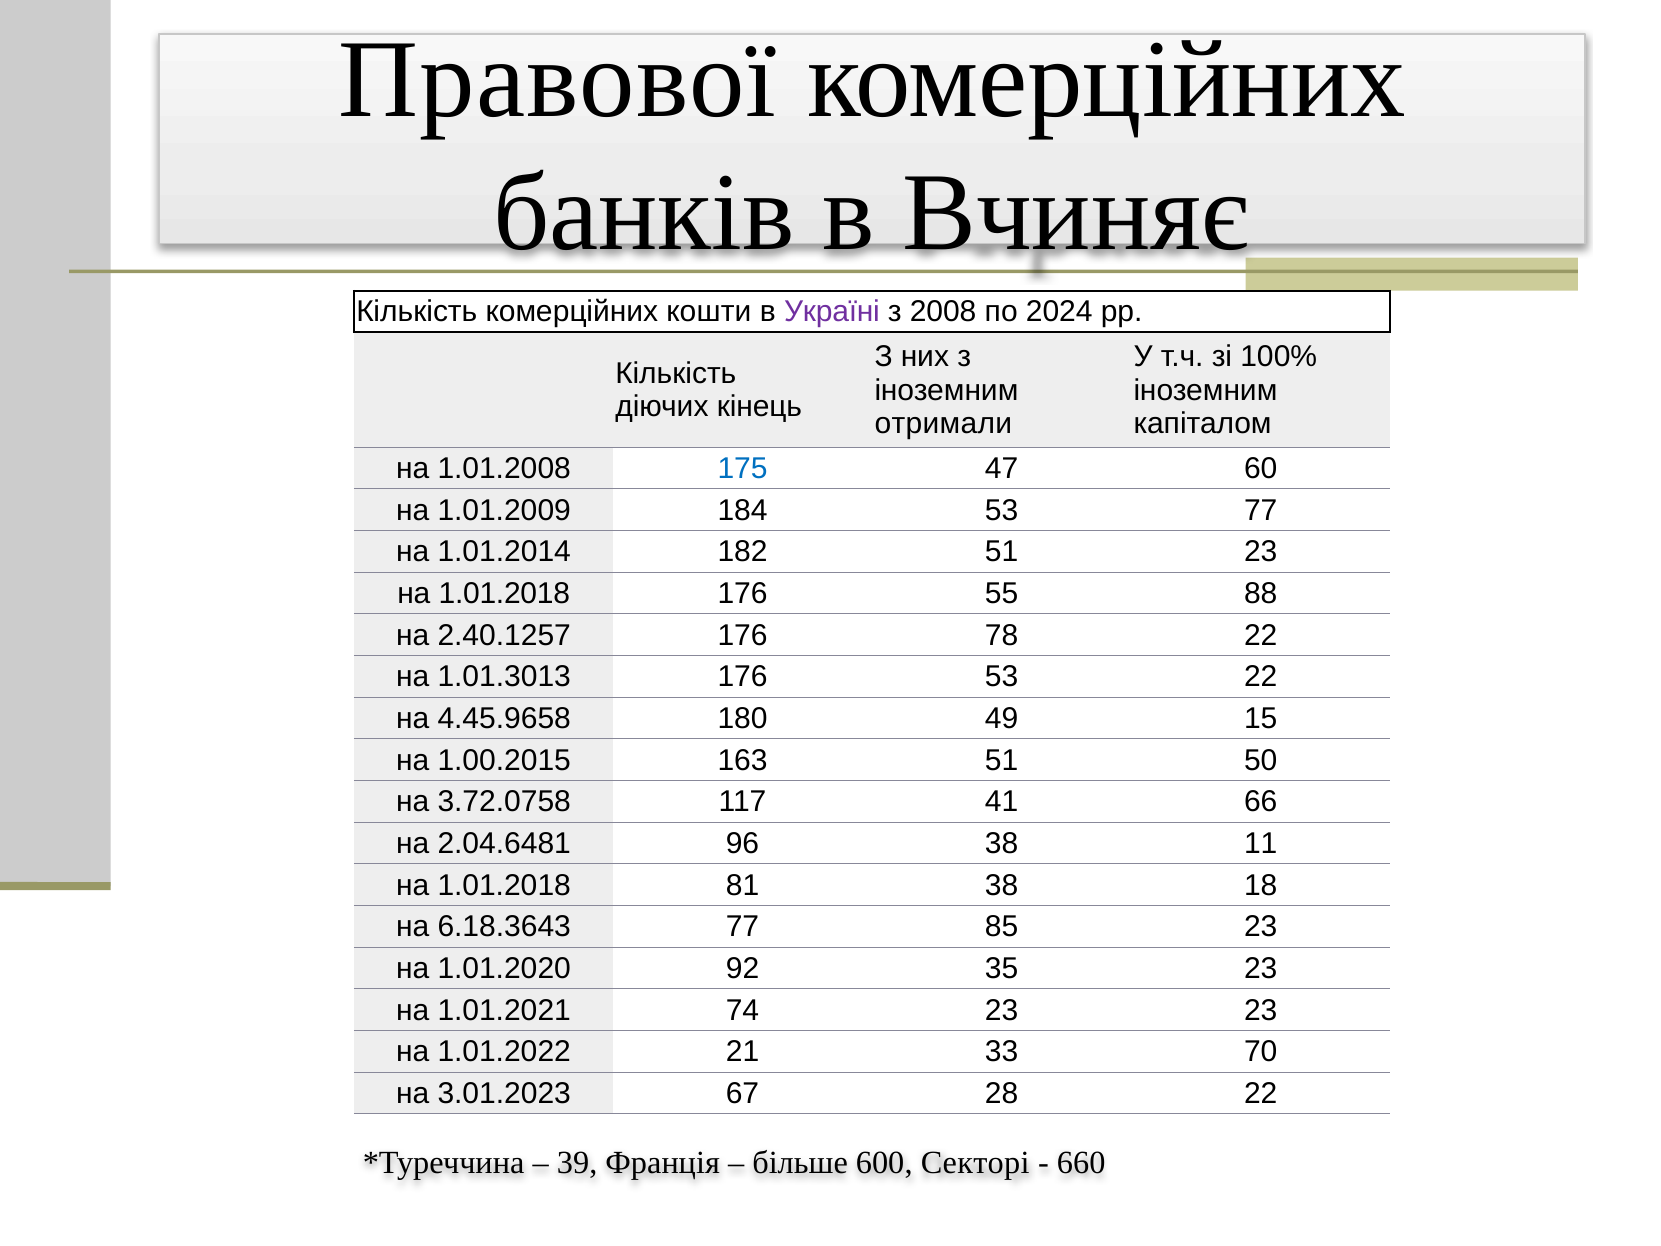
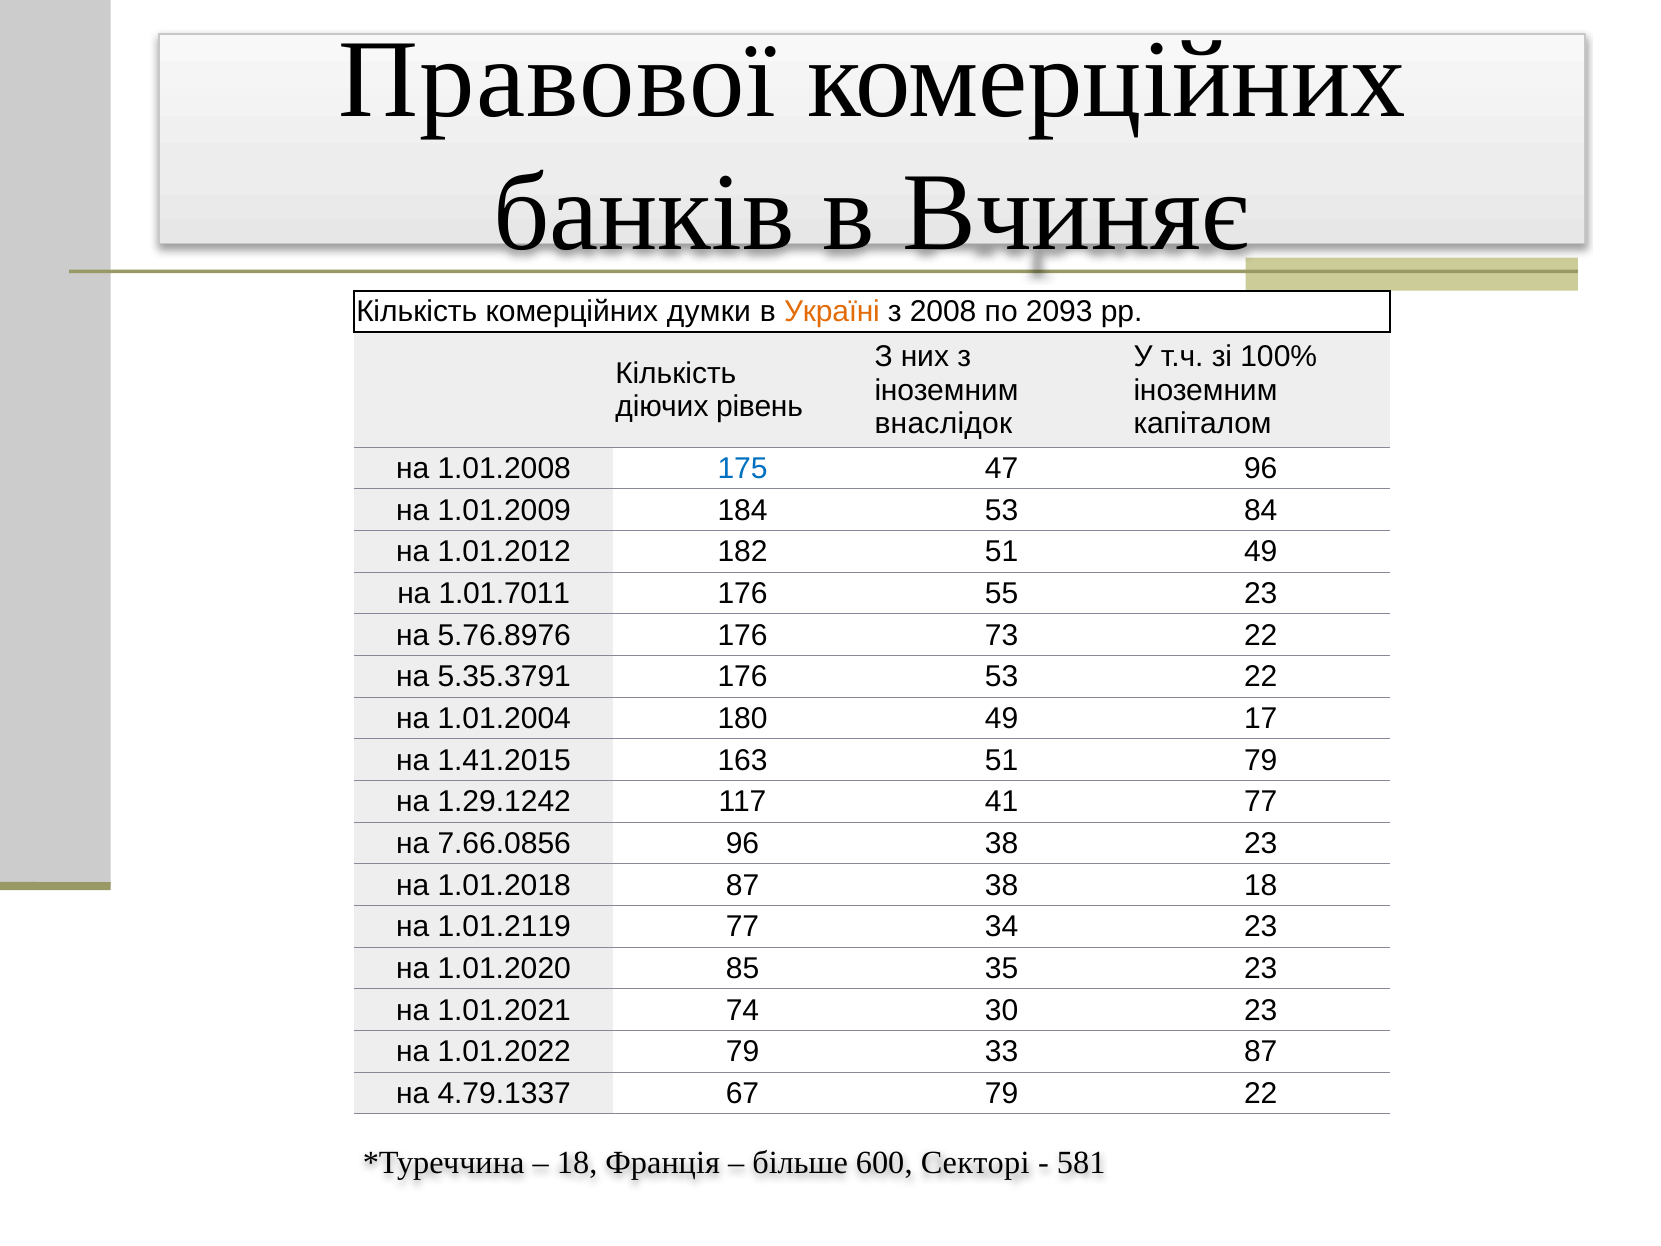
кошти: кошти -> думки (709, 312)
Україні colour: purple -> orange (832, 312)
2024: 2024 -> 2093 (1059, 312)
кінець: кінець -> рівень (760, 407)
отримали: отримали -> внаслідок (943, 424)
47 60: 60 -> 96 (1261, 468)
53 77: 77 -> 84 (1261, 510)
1.01.2014: 1.01.2014 -> 1.01.2012 (504, 552)
51 23: 23 -> 49 (1261, 552)
1.01.2018: 1.01.2018 -> 1.01.7011 (504, 593)
55 88: 88 -> 23 (1261, 593)
2.40.1257: 2.40.1257 -> 5.76.8976 (504, 635)
78: 78 -> 73 (1002, 635)
1.01.3013: 1.01.3013 -> 5.35.3791 (504, 677)
4.45.9658: 4.45.9658 -> 1.01.2004 (504, 718)
15: 15 -> 17 (1261, 718)
1.00.2015: 1.00.2015 -> 1.41.2015 (504, 760)
51 50: 50 -> 79 (1261, 760)
3.72.0758: 3.72.0758 -> 1.29.1242 (504, 802)
41 66: 66 -> 77 (1261, 802)
2.04.6481: 2.04.6481 -> 7.66.0856 (504, 843)
38 11: 11 -> 23 (1261, 843)
1.01.2018 81: 81 -> 87 (743, 885)
6.18.3643: 6.18.3643 -> 1.01.2119 (504, 927)
85: 85 -> 34 (1002, 927)
92: 92 -> 85 (743, 968)
74 23: 23 -> 30 (1002, 1010)
1.01.2022 21: 21 -> 79 (743, 1052)
33 70: 70 -> 87 (1261, 1052)
3.01.2023: 3.01.2023 -> 4.79.1337 (504, 1093)
67 28: 28 -> 79 (1002, 1093)
39: 39 -> 18 (577, 1163)
660: 660 -> 581 (1081, 1163)
